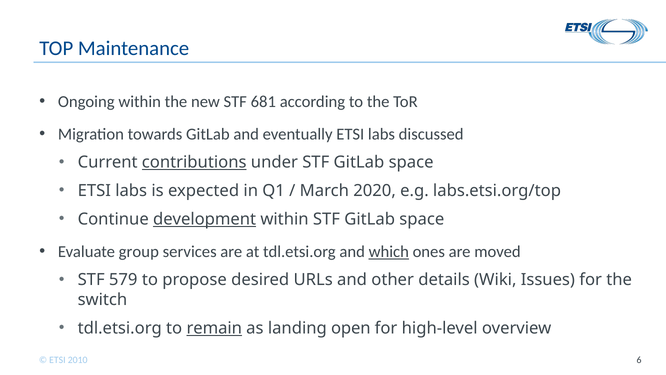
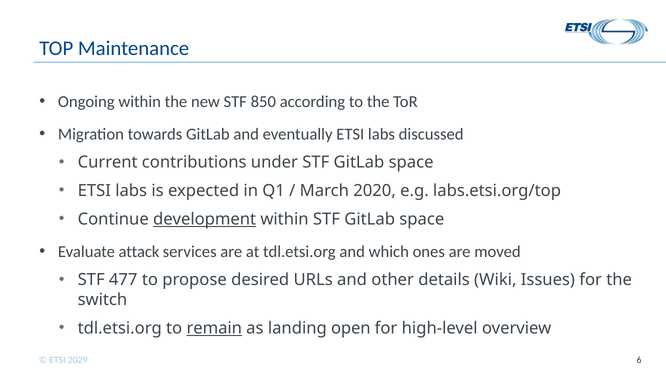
681: 681 -> 850 (263, 102)
contributions underline: present -> none (194, 162)
group: group -> attack (139, 251)
which underline: present -> none (389, 251)
579: 579 -> 477 (123, 280)
2010: 2010 -> 2029 (78, 360)
